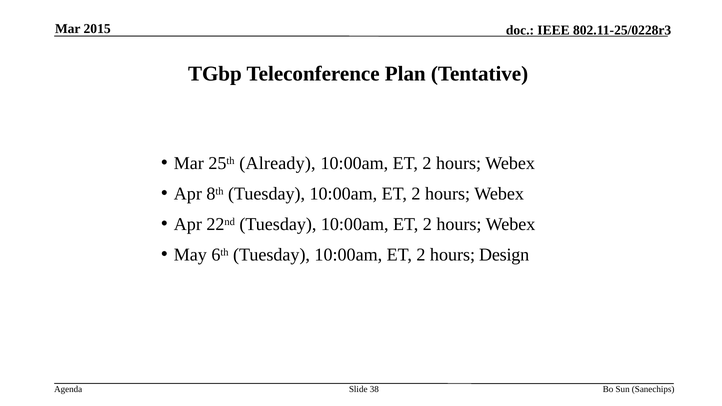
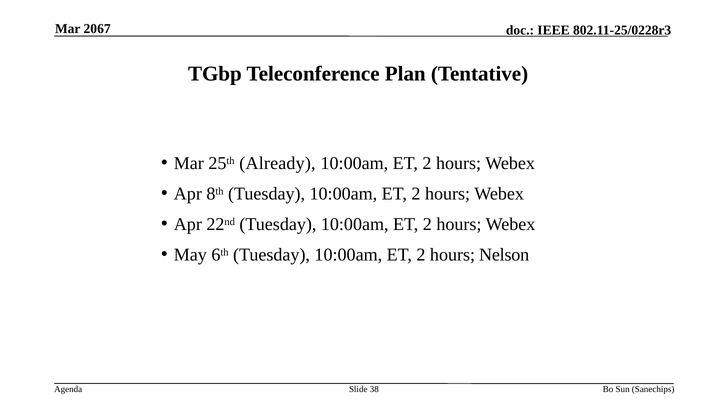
2015: 2015 -> 2067 (97, 29)
Design: Design -> Nelson (504, 255)
